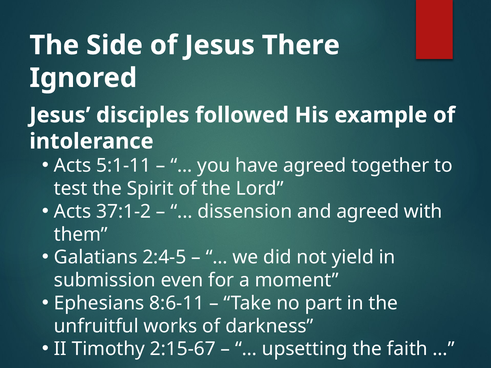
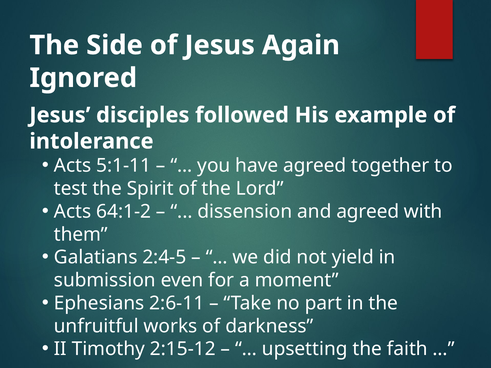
There: There -> Again (301, 45)
37:1-2: 37:1-2 -> 64:1-2 (124, 212)
8:6-11: 8:6-11 -> 2:6-11 (177, 303)
2:15-67: 2:15-67 -> 2:15-12 (183, 349)
